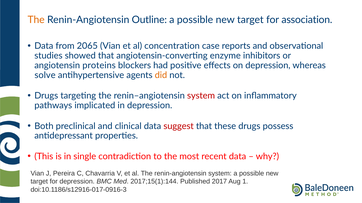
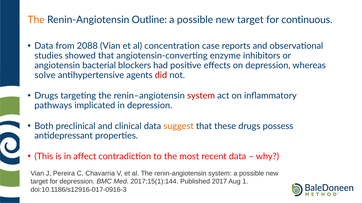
association: association -> continuous (307, 20)
2065: 2065 -> 2088 (87, 46)
proteins: proteins -> bacterial (99, 66)
did colour: orange -> red (161, 75)
suggest colour: red -> orange (179, 126)
single: single -> affect (85, 157)
